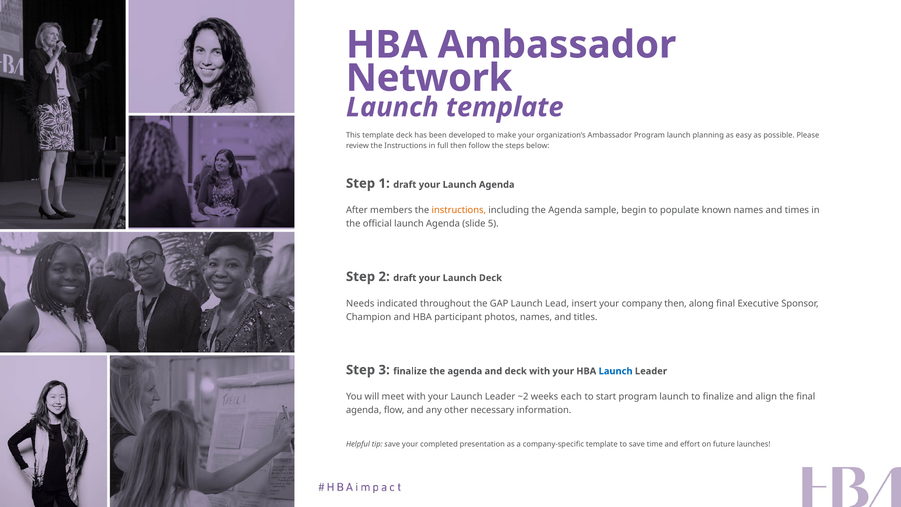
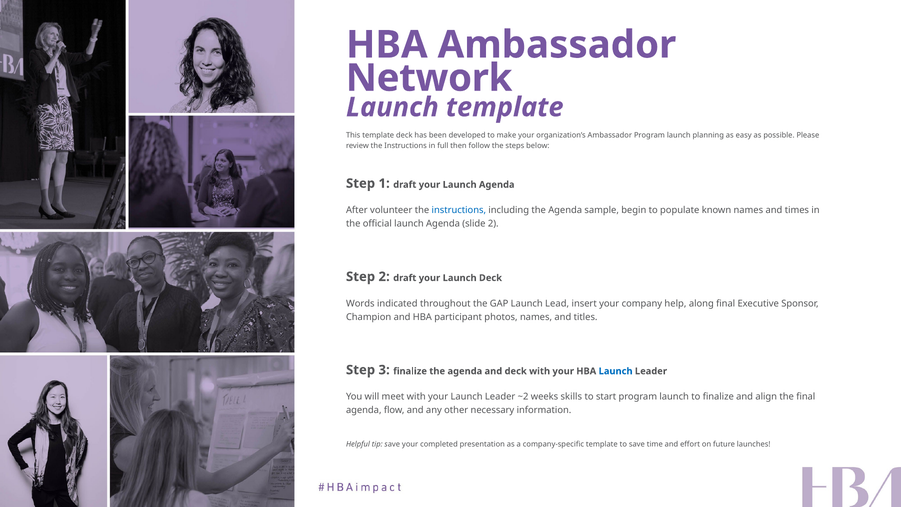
members: members -> volunteer (391, 210)
instructions colour: orange -> blue (459, 210)
slide 5: 5 -> 2 (493, 224)
Needs: Needs -> Words (360, 303)
company then: then -> help (675, 303)
each: each -> skills (571, 397)
